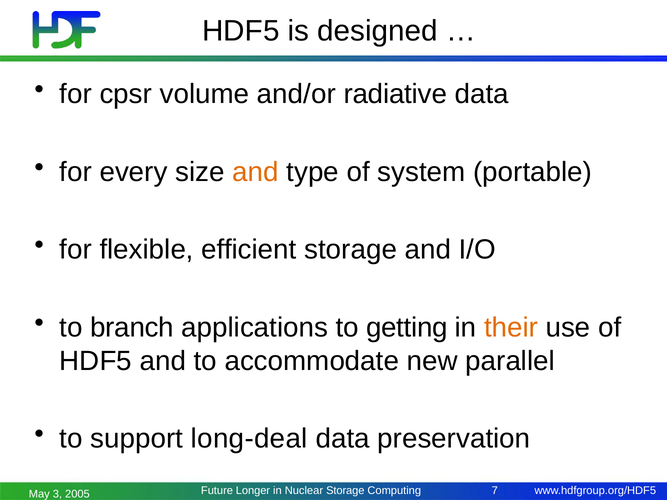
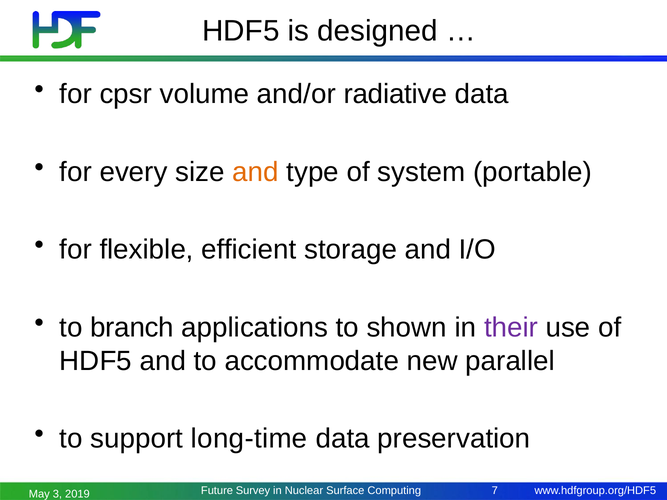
getting: getting -> shown (407, 328)
their colour: orange -> purple (511, 328)
long-deal: long-deal -> long-time (249, 439)
Longer: Longer -> Survey (253, 491)
Nuclear Storage: Storage -> Surface (345, 491)
2005: 2005 -> 2019 (77, 494)
